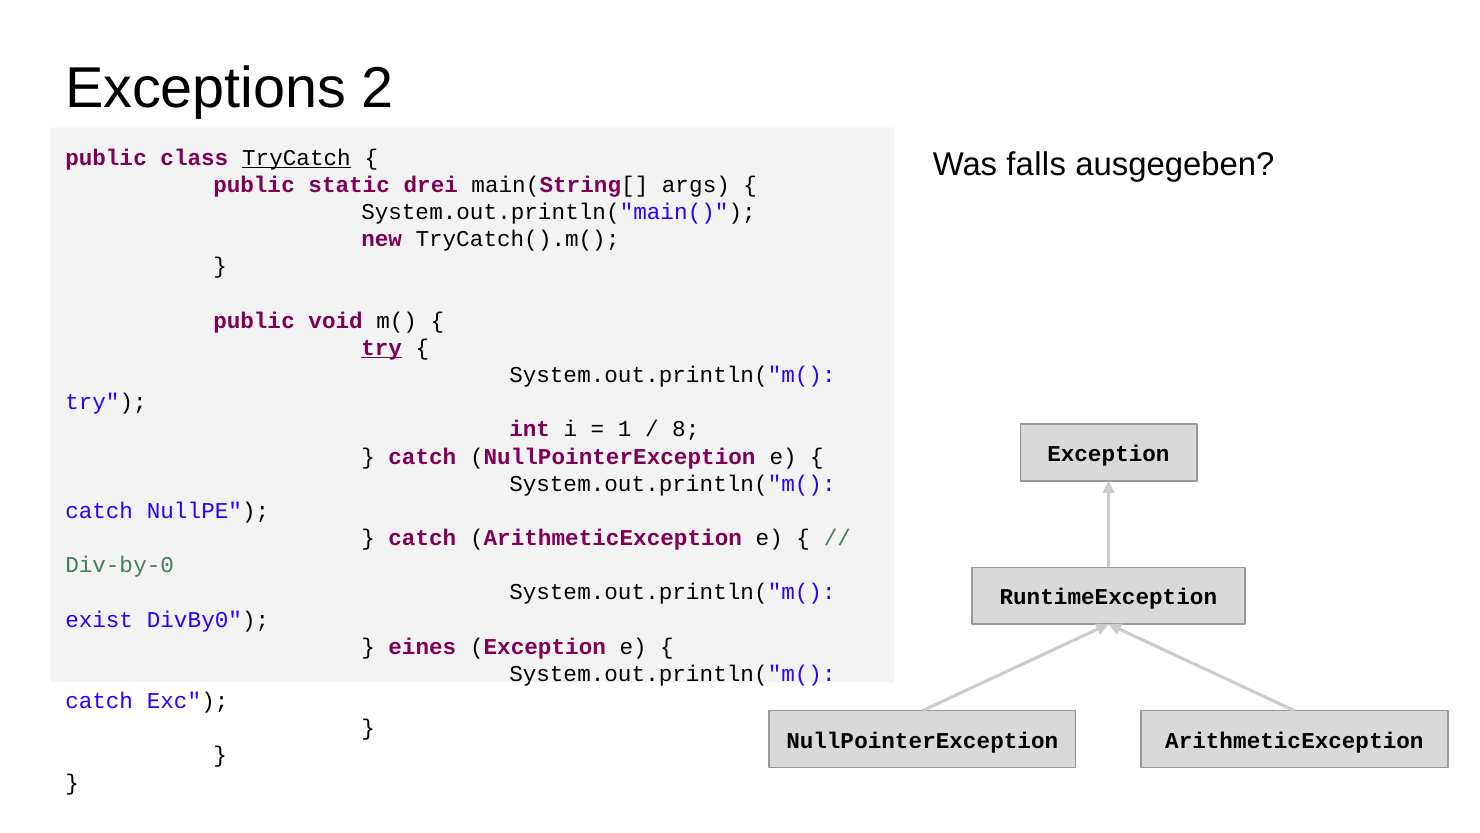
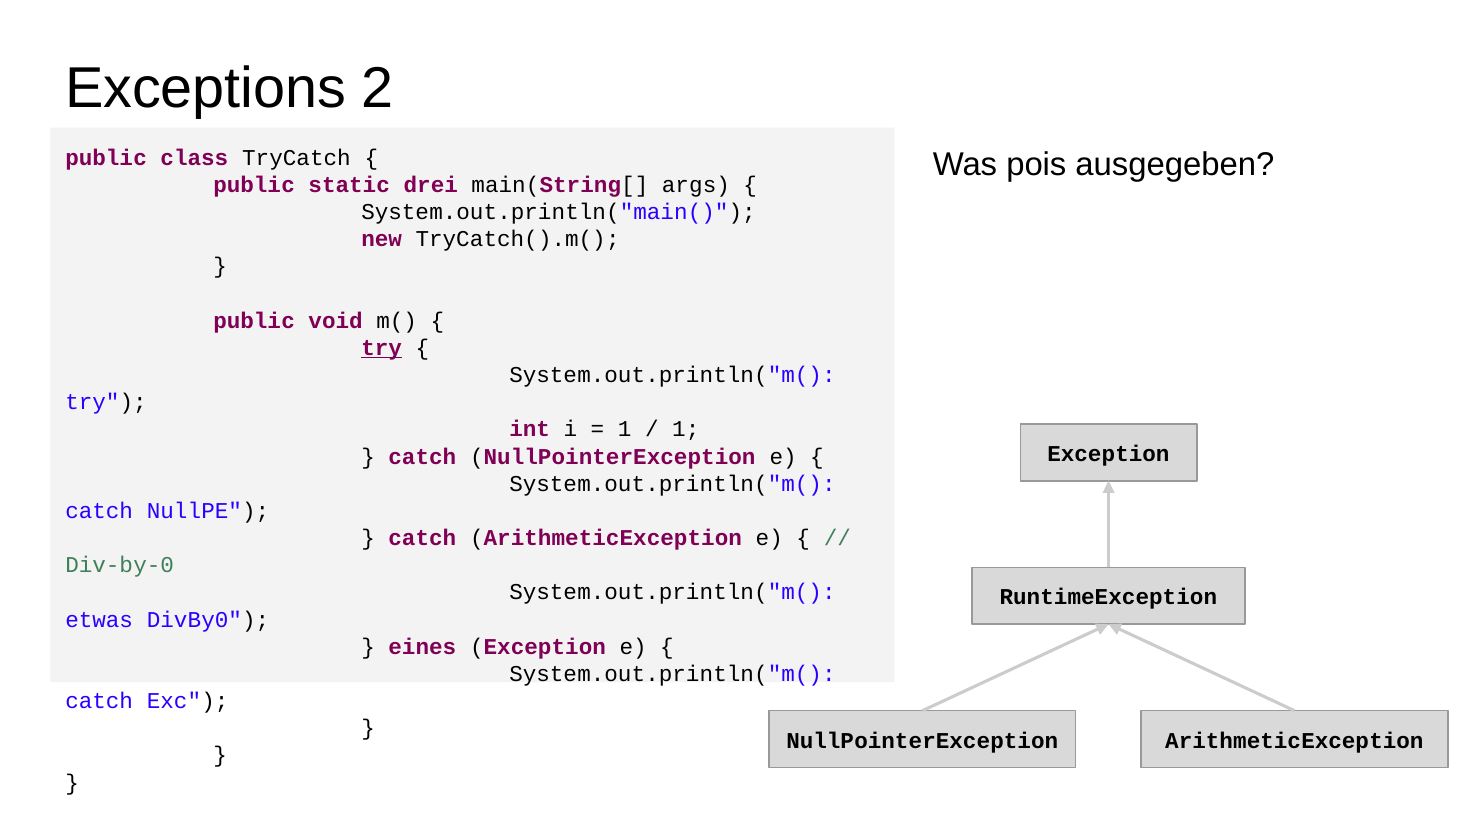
TryCatch underline: present -> none (296, 158)
falls: falls -> pois (1036, 164)
8: 8 -> 1 (686, 429)
exist: exist -> etwas (99, 619)
